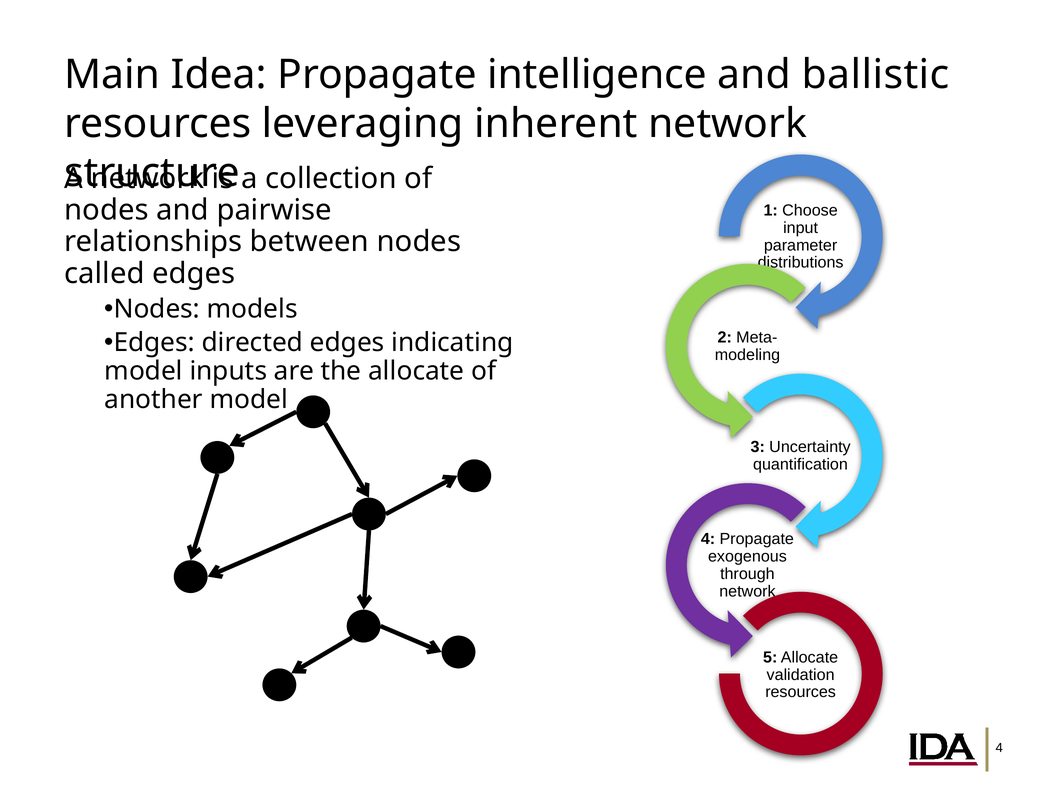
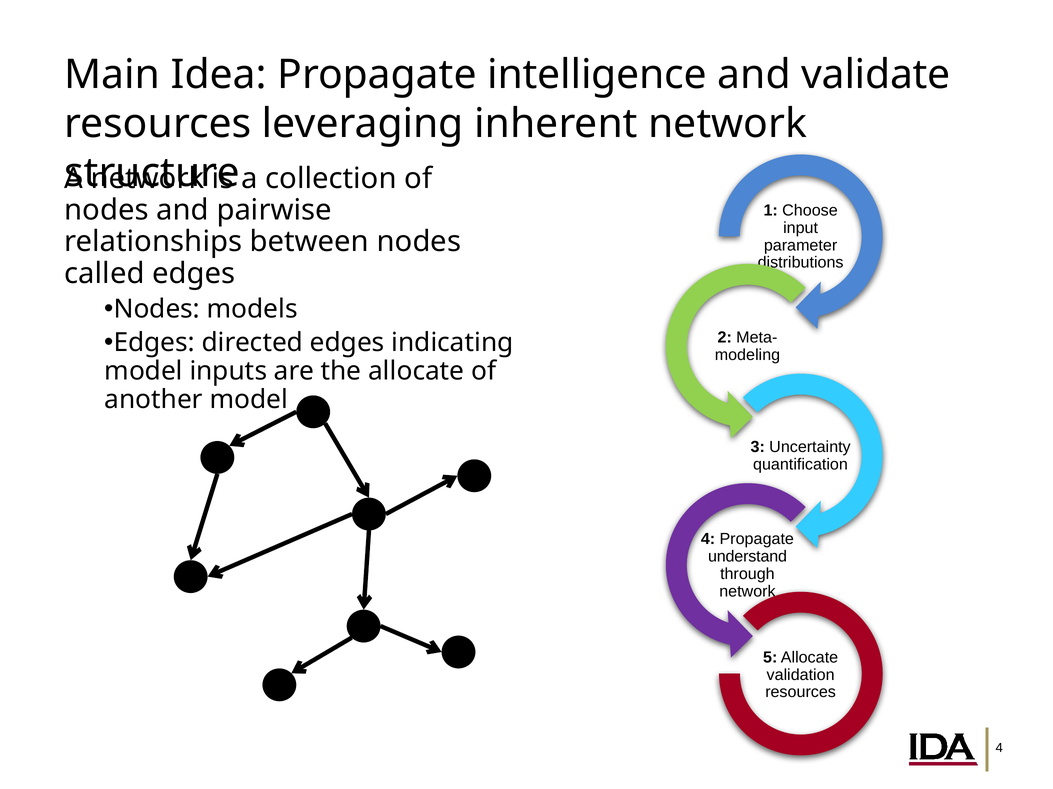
ballistic: ballistic -> validate (876, 75)
exogenous: exogenous -> understand (748, 557)
